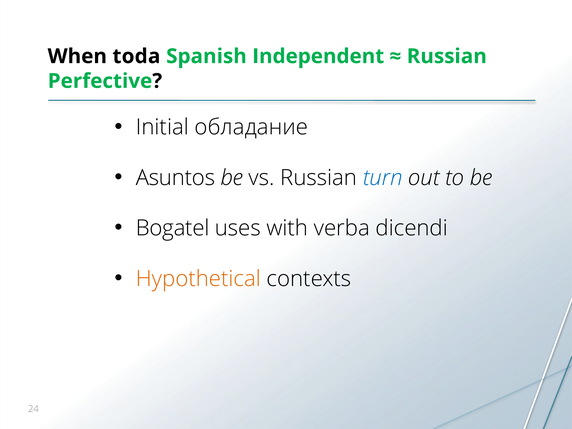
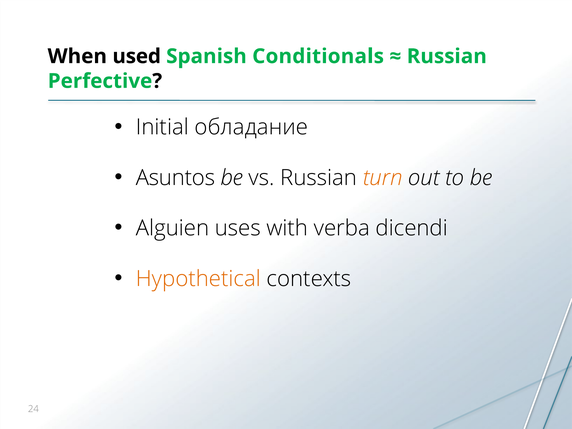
toda: toda -> used (137, 56)
Independent: Independent -> Conditionals (318, 56)
turn colour: blue -> orange (383, 178)
Bogatel: Bogatel -> Alguien (173, 228)
